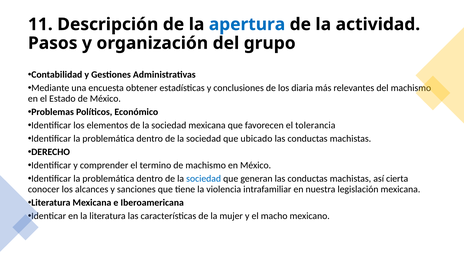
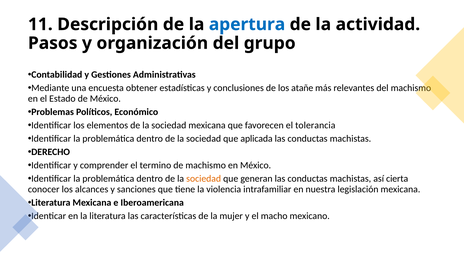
diaria: diaria -> atañe (302, 88)
ubicado: ubicado -> aplicada (257, 139)
sociedad colour: blue -> orange (204, 179)
